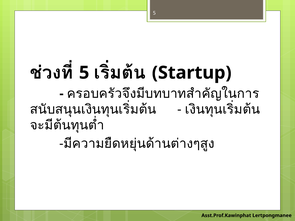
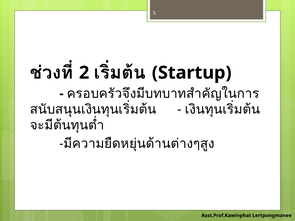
5: 5 -> 2 (84, 73)
